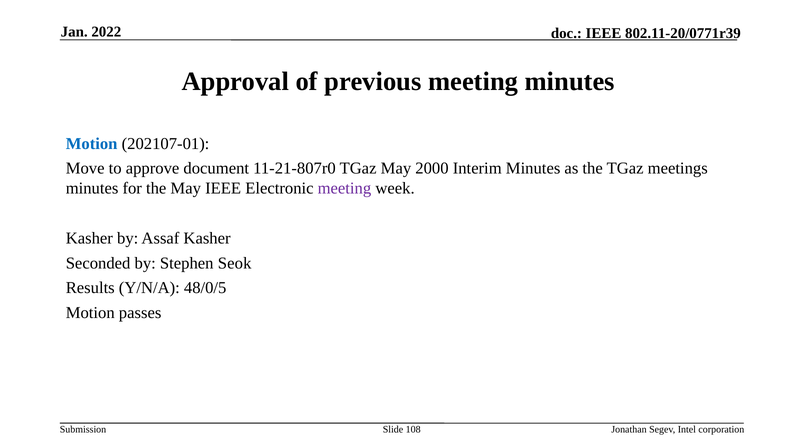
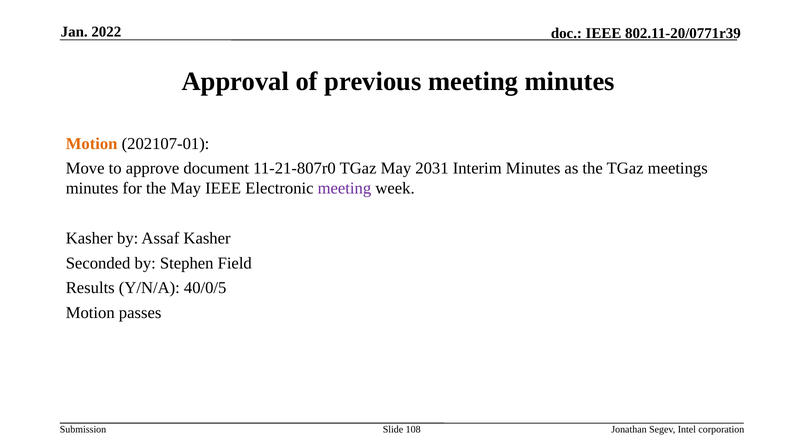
Motion colour: blue -> orange (92, 144)
2000: 2000 -> 2031 (432, 169)
Seok: Seok -> Field (235, 263)
48/0/5: 48/0/5 -> 40/0/5 (205, 288)
